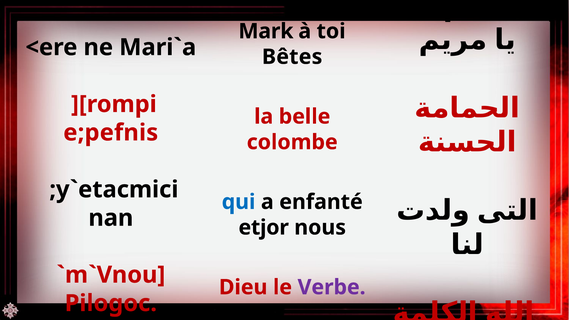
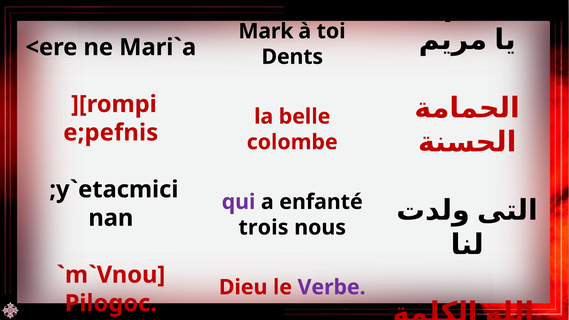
Bêtes: Bêtes -> Dents (292, 57)
qui colour: blue -> purple (239, 202)
etjor: etjor -> trois (263, 228)
